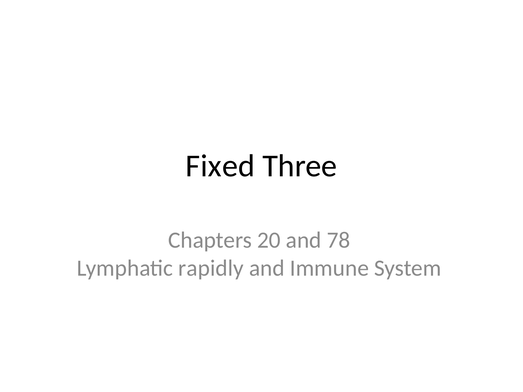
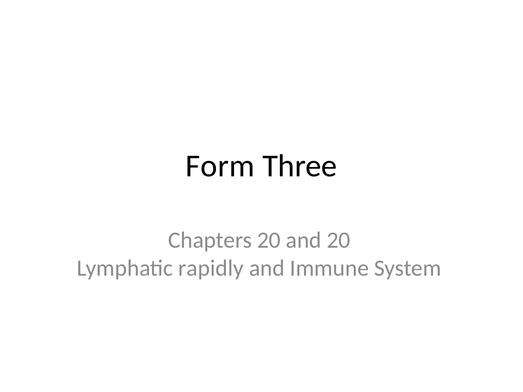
Fixed: Fixed -> Form (220, 166)
and 78: 78 -> 20 (339, 240)
